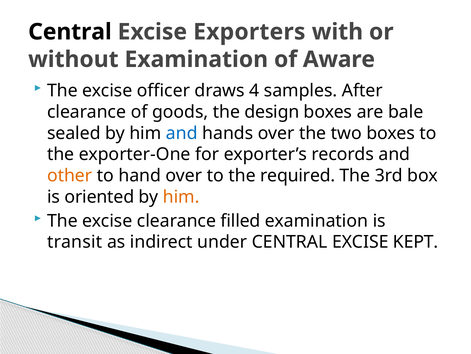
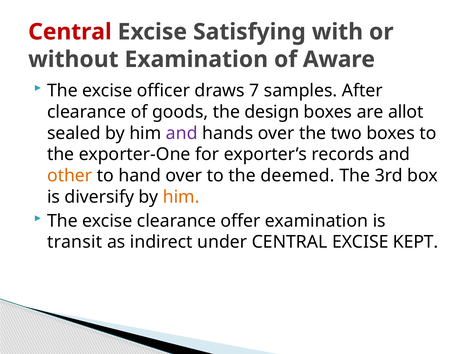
Central colour: black -> red (70, 32)
Exporters: Exporters -> Satisfying (249, 32)
4: 4 -> 7 (254, 90)
bale: bale -> allot (406, 112)
and colour: blue -> purple (182, 133)
required: required -> deemed (298, 175)
oriented: oriented -> diversify (99, 197)
filled: filled -> offer (240, 220)
